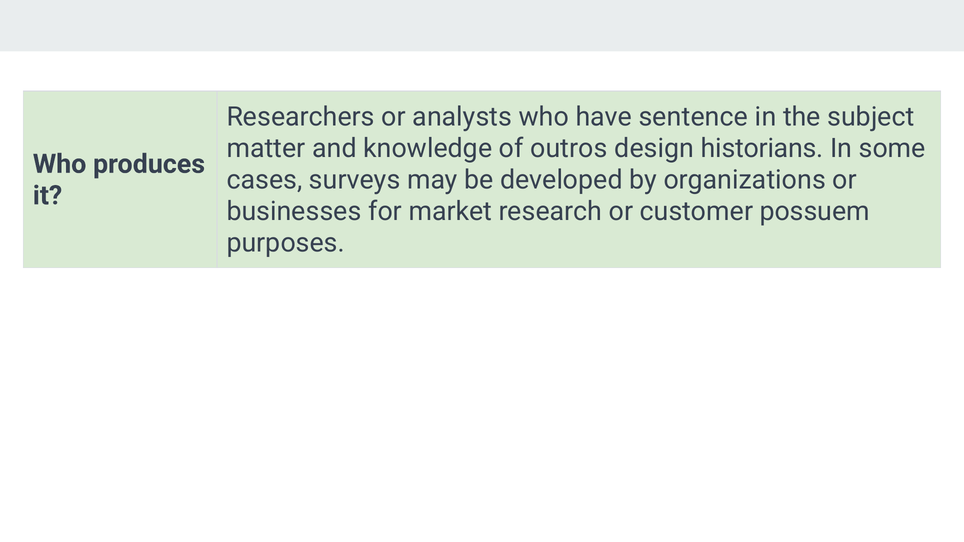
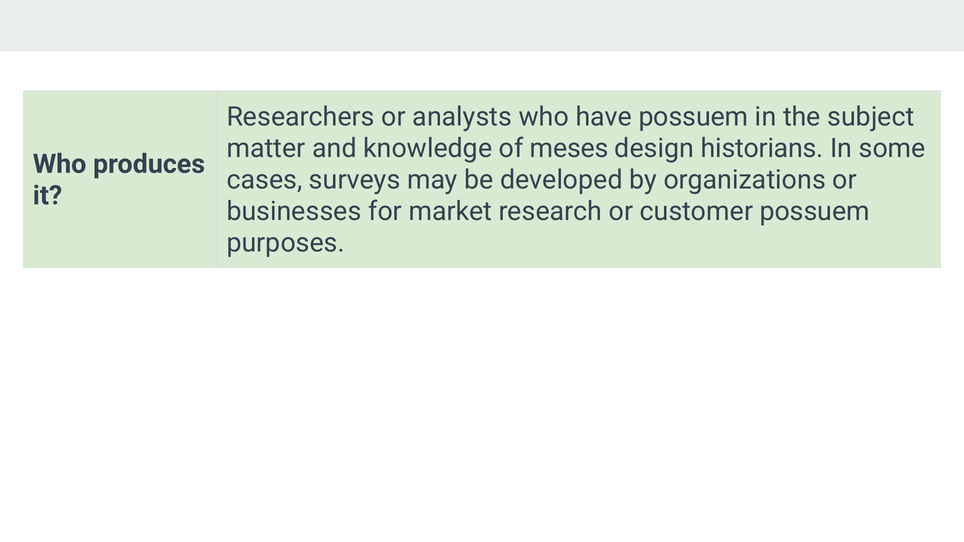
have sentence: sentence -> possuem (693, 117)
outros: outros -> meses (569, 148)
